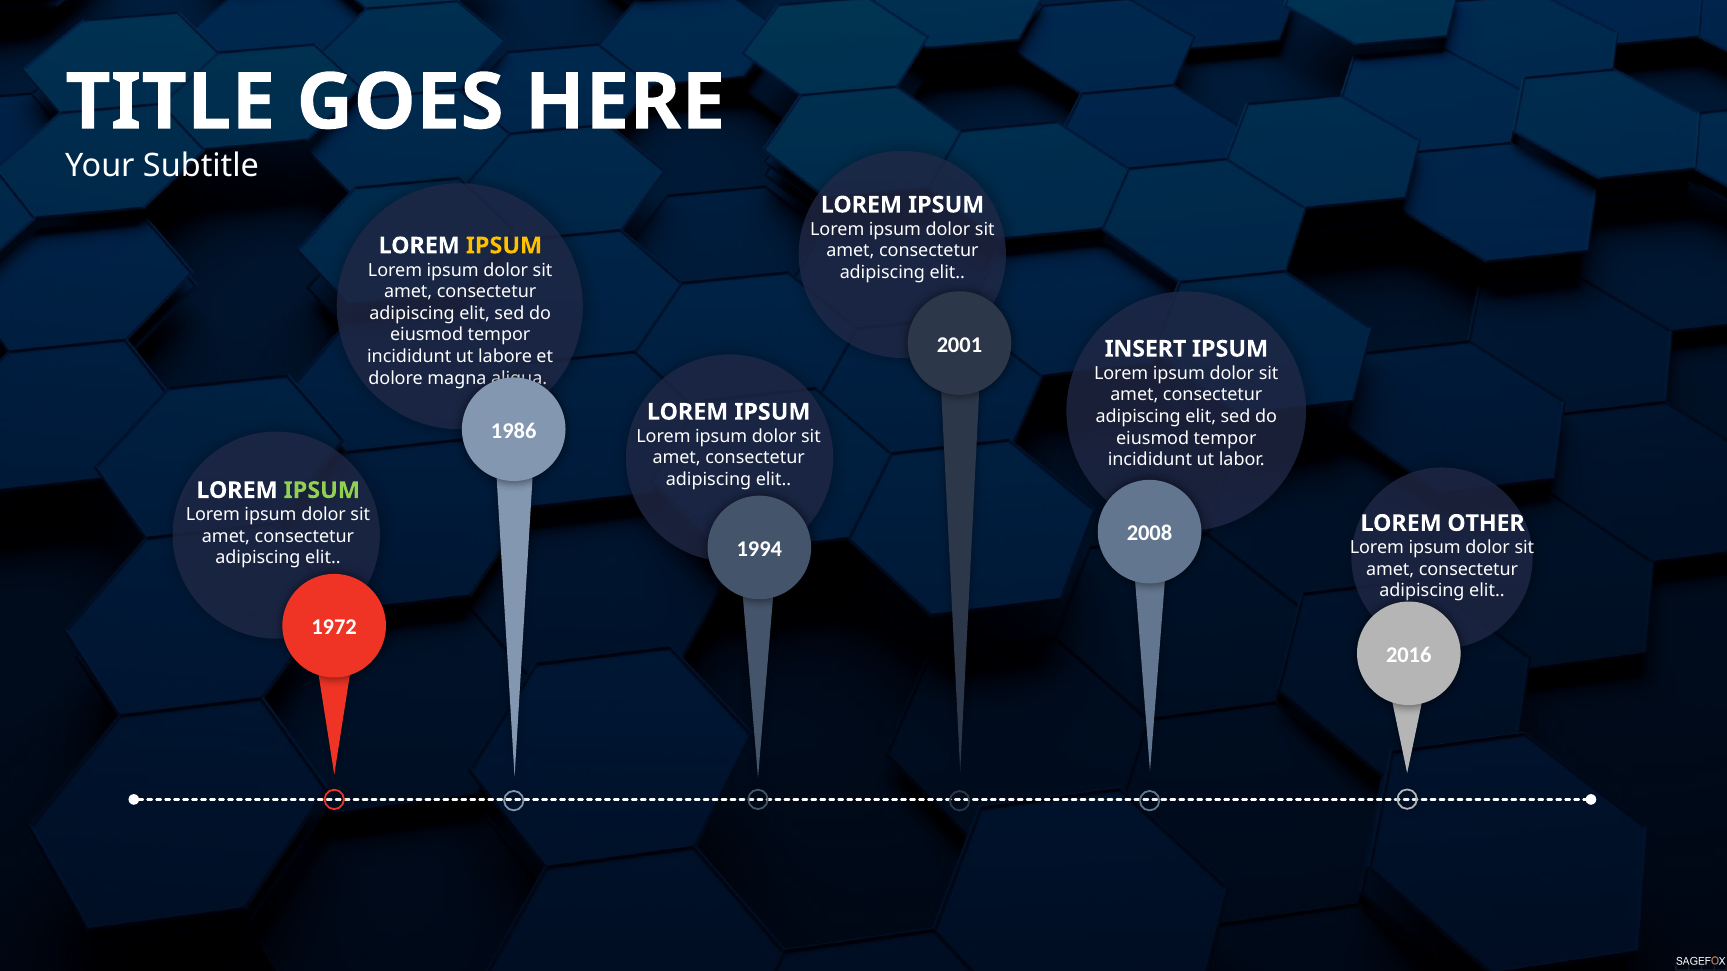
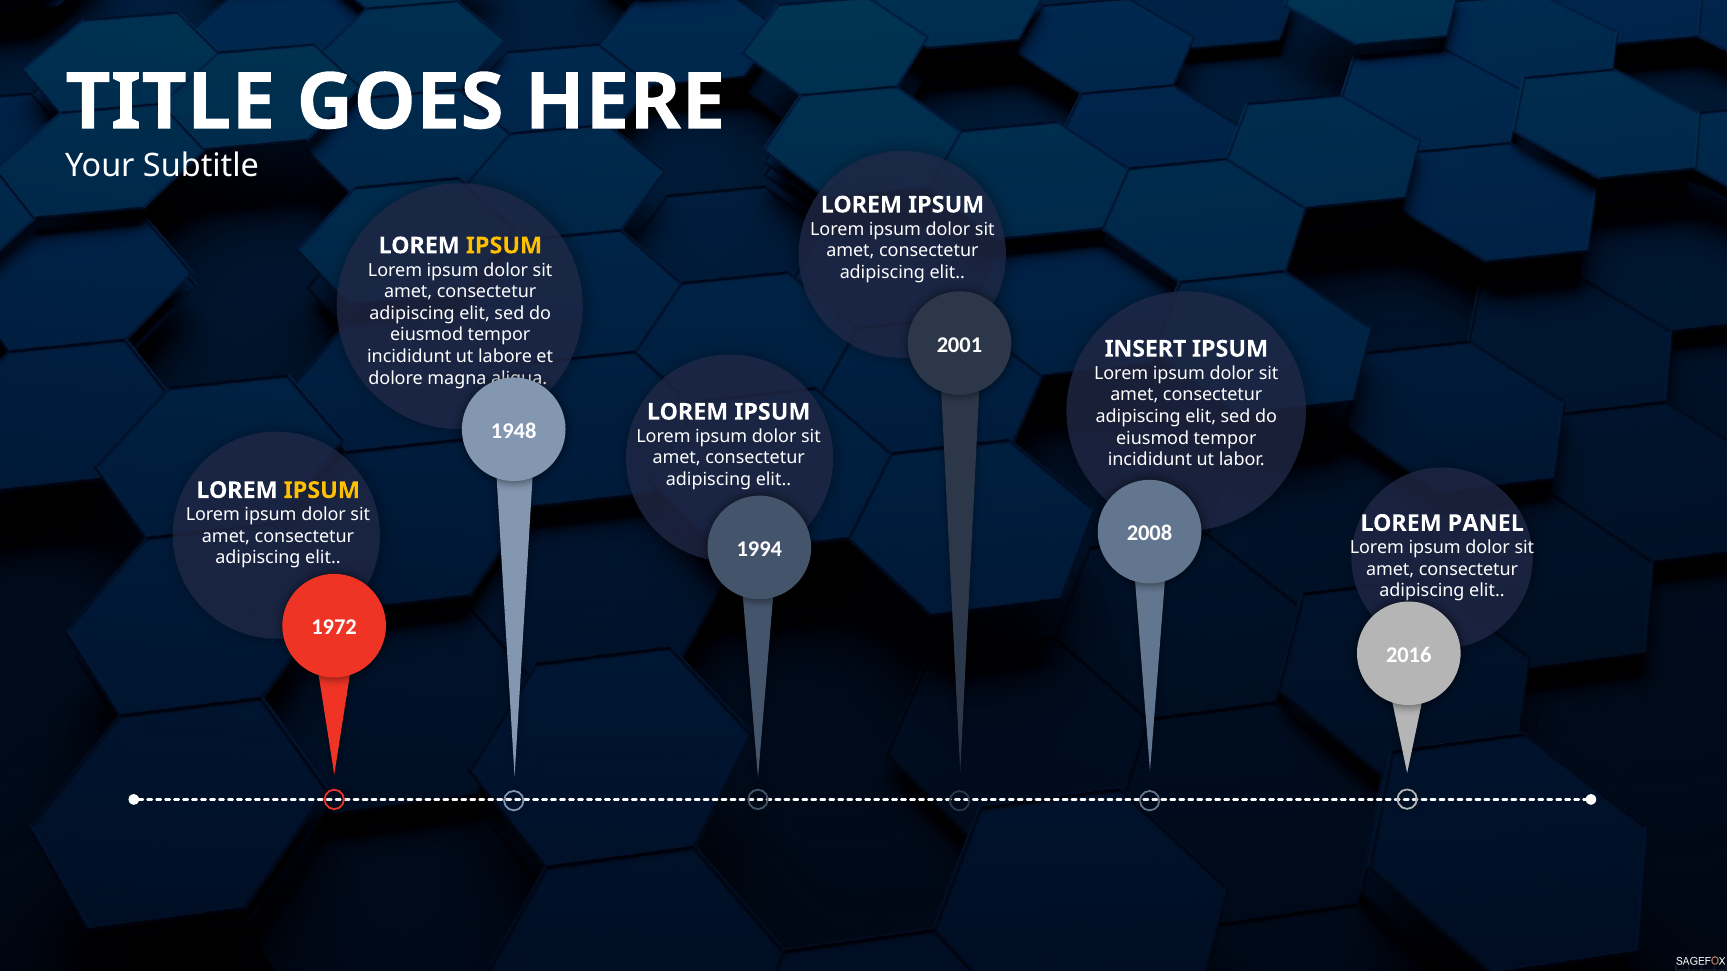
1986: 1986 -> 1948 (514, 431)
IPSUM colour: light green -> yellow (322, 491)
OTHER: OTHER -> PANEL (1486, 523)
